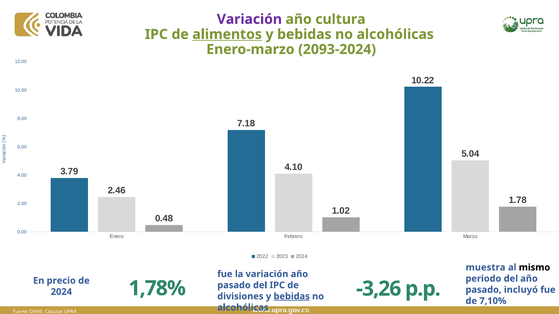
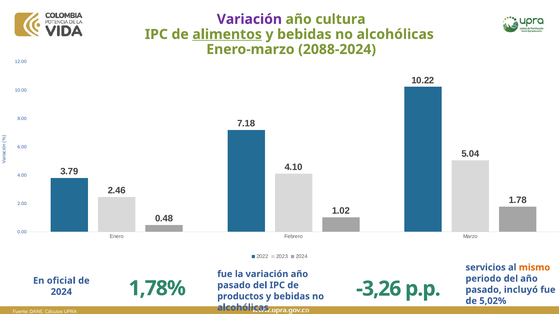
2093-2024: 2093-2024 -> 2088-2024 (337, 49)
muestra: muestra -> servicios (486, 268)
mismo colour: black -> orange (534, 268)
precio: precio -> oficial (61, 281)
divisiones: divisiones -> productos (240, 297)
bebidas underline: present -> none (292, 297)
7,10%: 7,10% -> 5,02% (493, 301)
